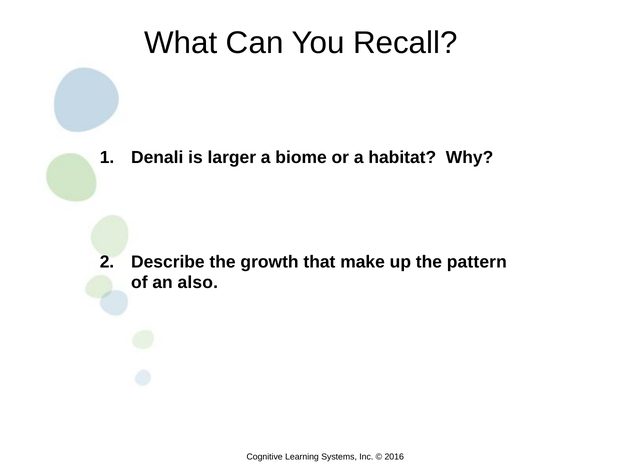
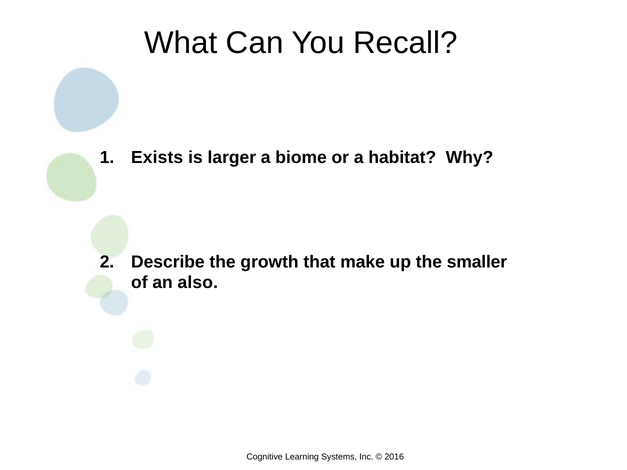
Denali: Denali -> Exists (157, 157)
pattern: pattern -> smaller (477, 262)
